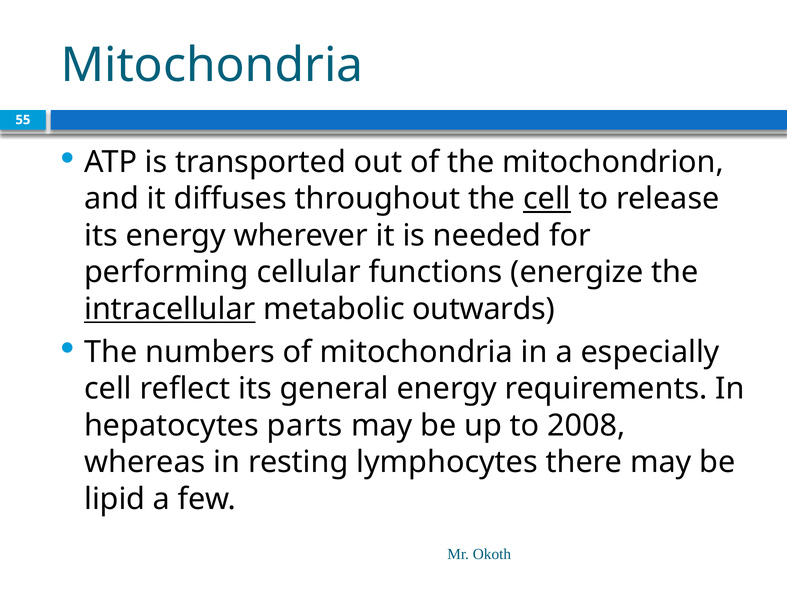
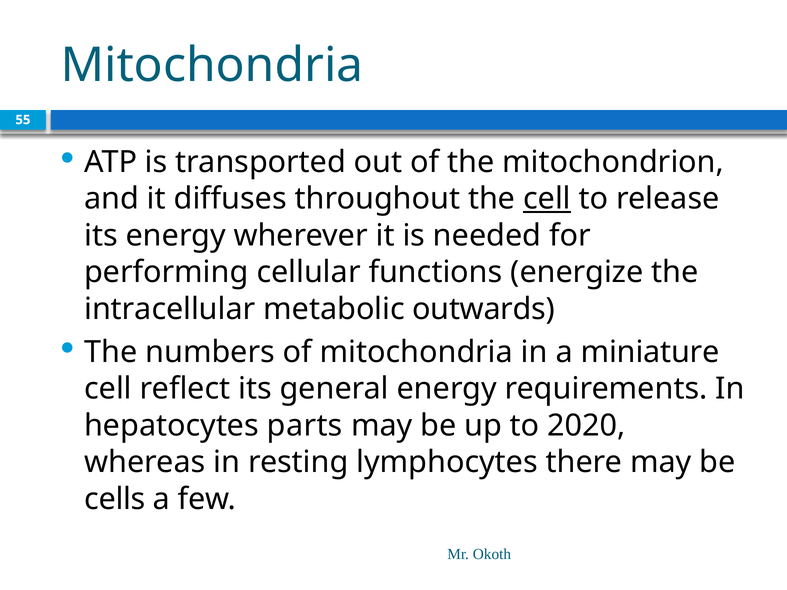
intracellular underline: present -> none (170, 309)
especially: especially -> miniature (650, 352)
2008: 2008 -> 2020 (586, 426)
lipid: lipid -> cells (115, 499)
